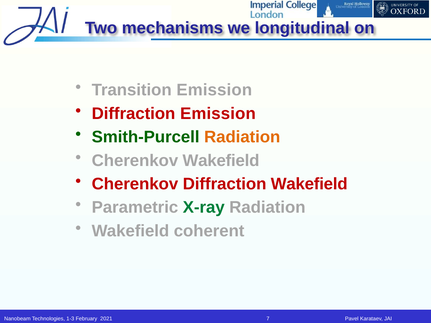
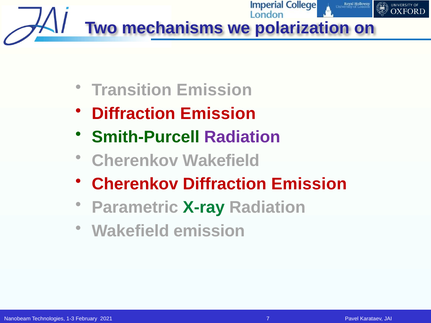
longitudinal: longitudinal -> polarization (302, 28)
Radiation colour: orange -> purple (242, 137)
Cherenkov Diffraction Wakefield: Wakefield -> Emission (309, 184)
Wakefield coherent: coherent -> emission (209, 231)
